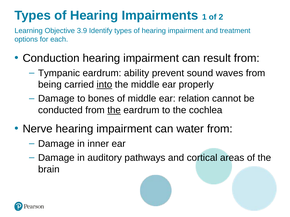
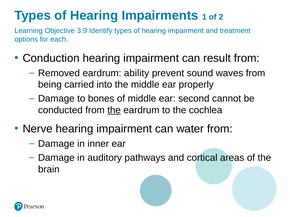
Tympanic: Tympanic -> Removed (59, 73)
into underline: present -> none (104, 85)
relation: relation -> second (194, 99)
